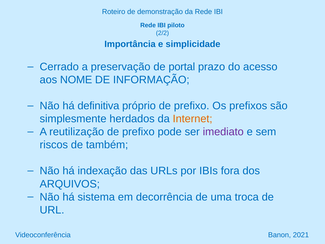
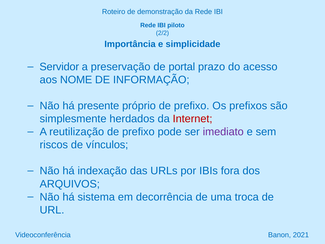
Cerrado: Cerrado -> Servidor (59, 67)
definitiva: definitiva -> presente (98, 106)
Internet colour: orange -> red (193, 119)
também: também -> vínculos (107, 145)
